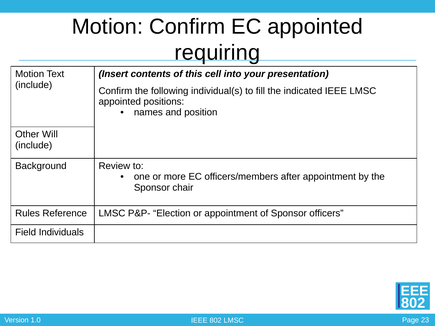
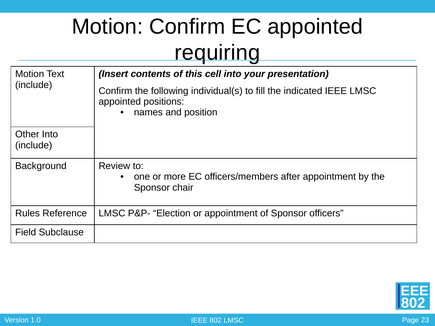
Other Will: Will -> Into (50, 135)
Individuals: Individuals -> Subclause (61, 233)
